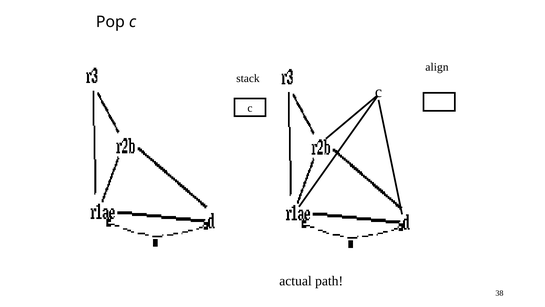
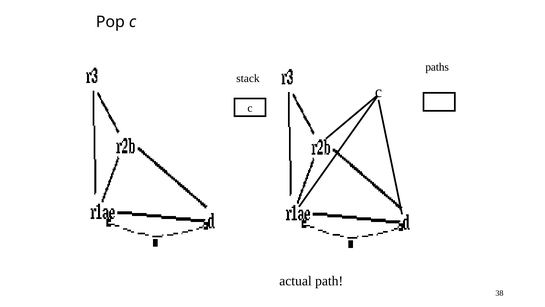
align: align -> paths (437, 67)
